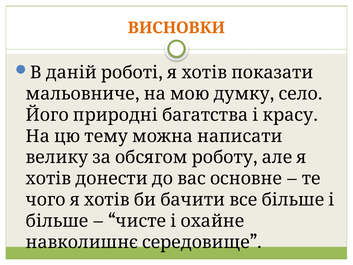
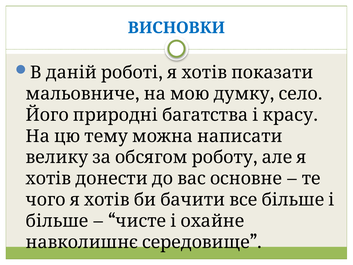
ВИСНОВКИ colour: orange -> blue (176, 28)
